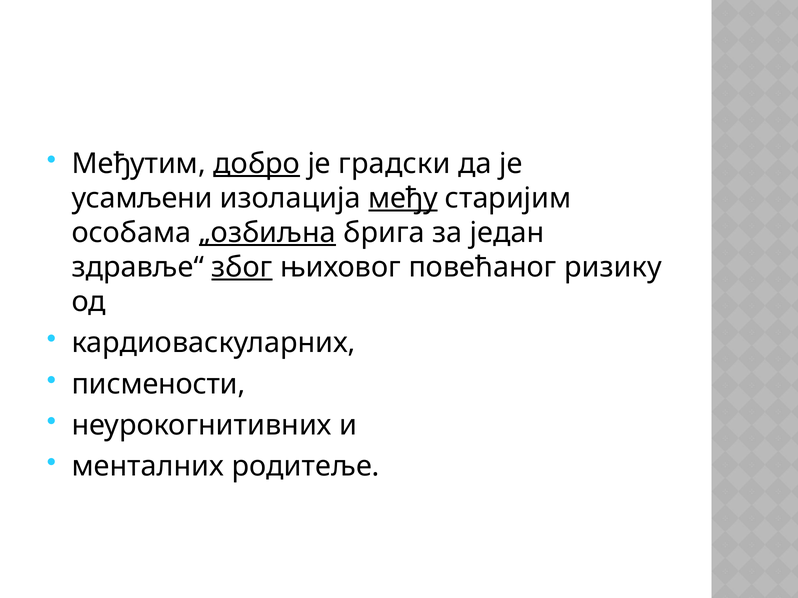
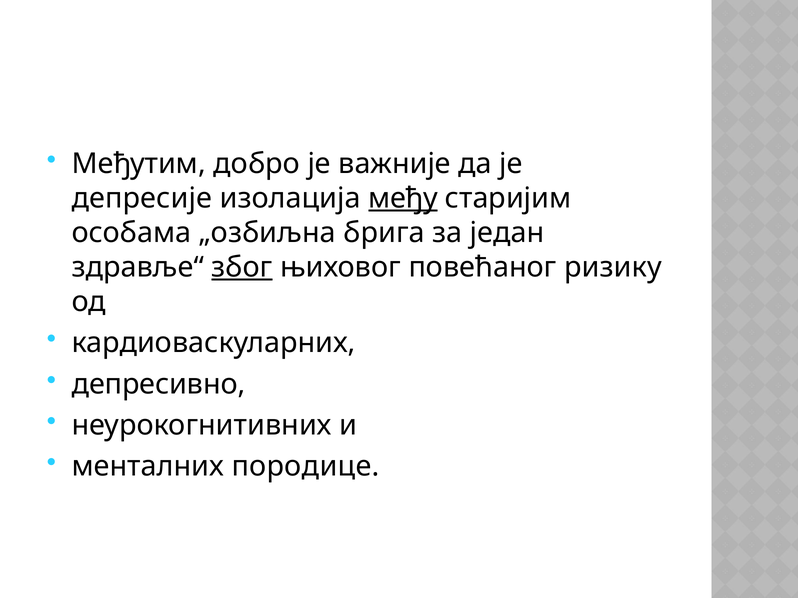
добро underline: present -> none (257, 164)
градски: градски -> важније (395, 164)
усамљени: усамљени -> депресије (142, 198)
„озбиљна underline: present -> none (267, 233)
писмености: писмености -> депресивно (158, 384)
родитеље: родитеље -> породице (305, 467)
